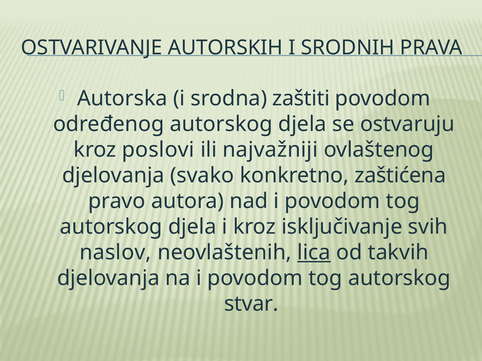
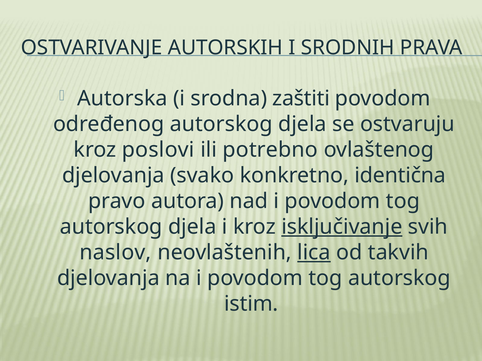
najvažniji: najvažniji -> potrebno (270, 150)
zaštićena: zaštićena -> identična (400, 176)
isključivanje underline: none -> present (342, 227)
stvar: stvar -> istim (251, 304)
